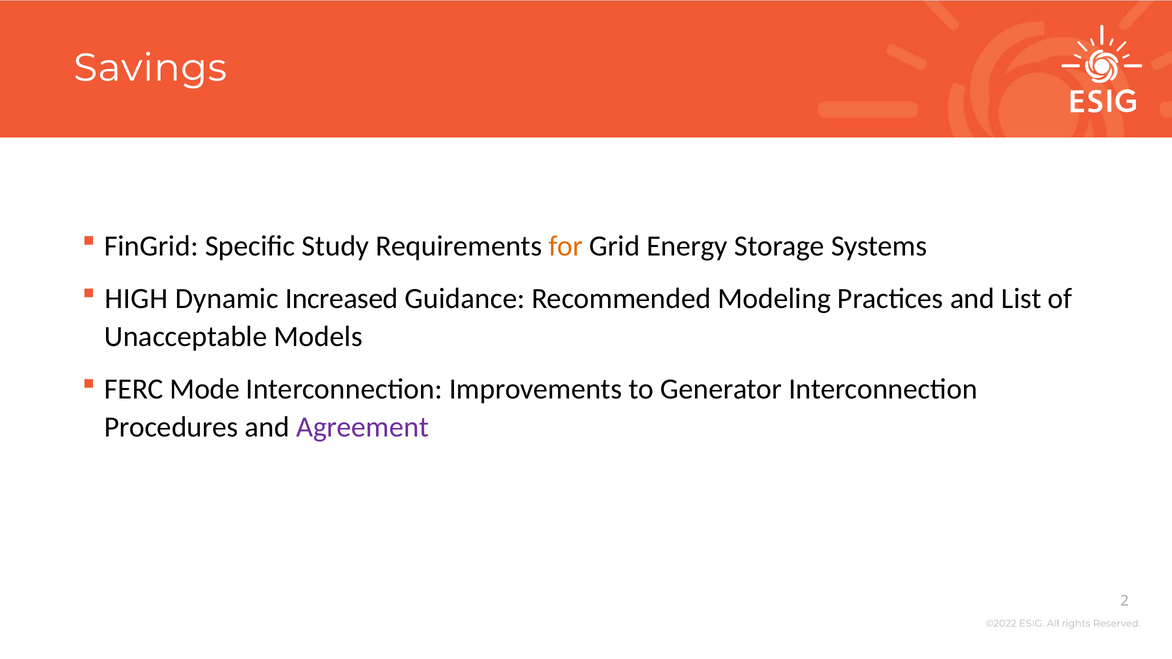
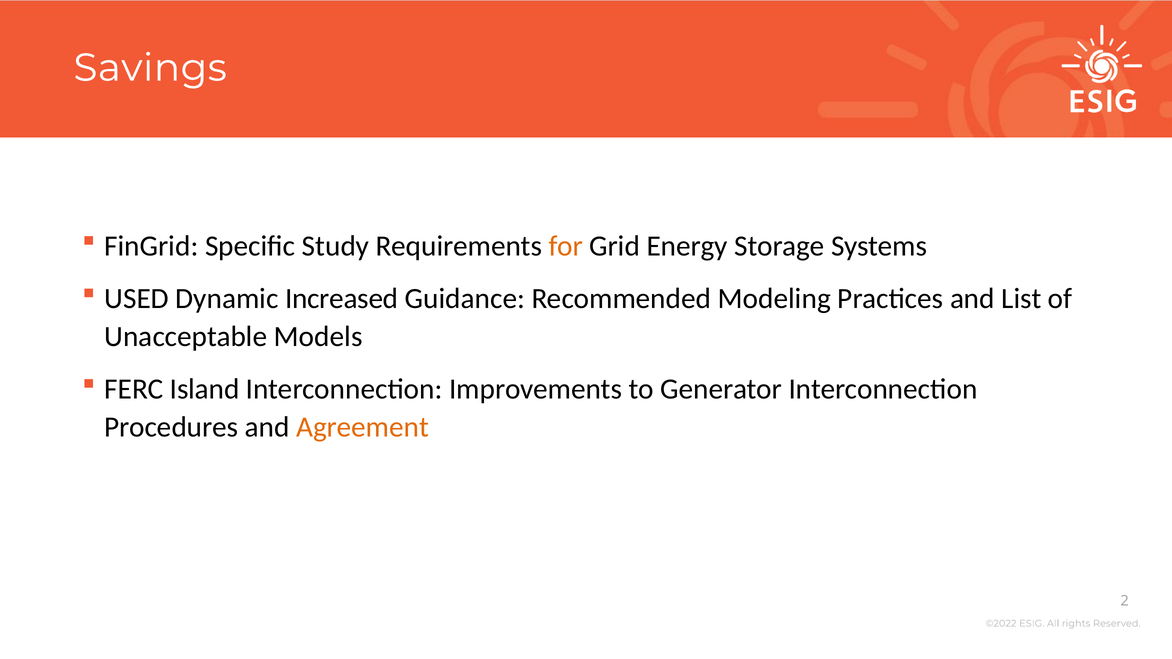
HIGH: HIGH -> USED (137, 299)
Mode: Mode -> Island (205, 389)
Agreement colour: purple -> orange (363, 427)
